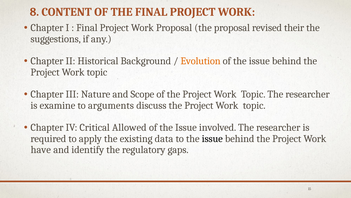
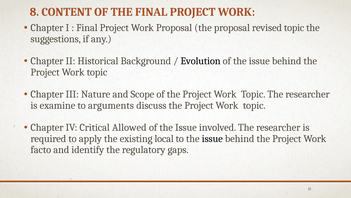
revised their: their -> topic (294, 28)
Evolution colour: orange -> black (201, 61)
data: data -> local (164, 138)
have: have -> facto (41, 149)
